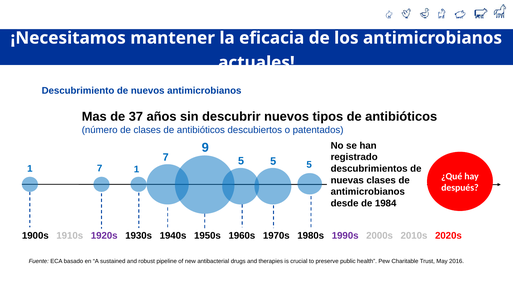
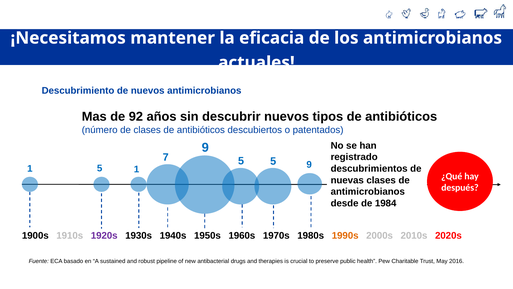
37: 37 -> 92 (136, 117)
1 7: 7 -> 5 (100, 168)
1 5: 5 -> 9 (309, 165)
1990s colour: purple -> orange (345, 236)
